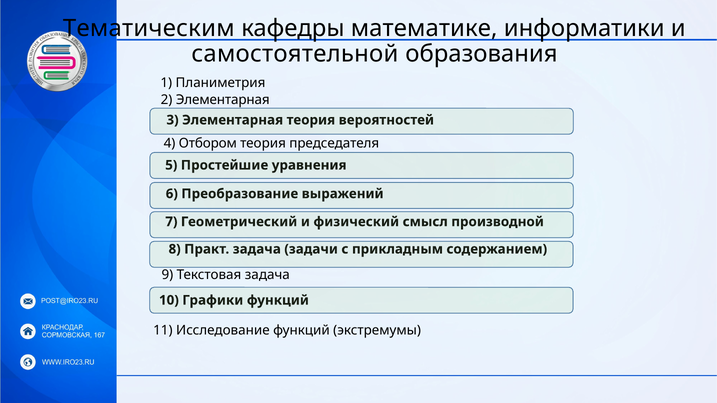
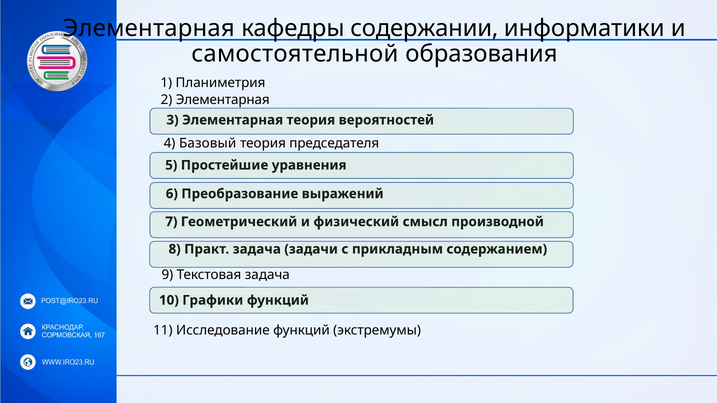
Тематическим: Тематическим -> Элементарная (149, 28)
математике: математике -> содержании (424, 28)
Отбором: Отбором -> Базовый (208, 144)
